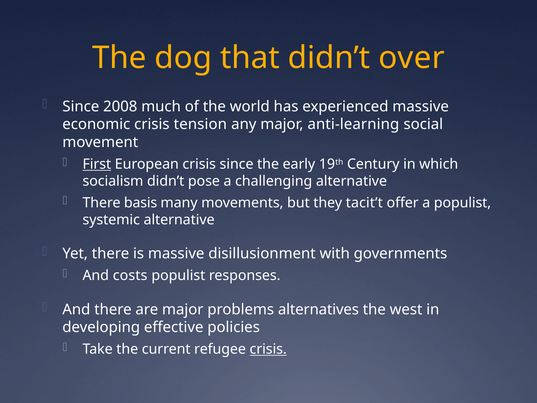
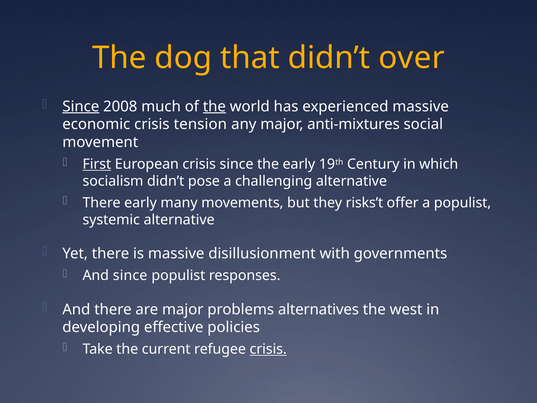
Since underline: none -> present (81, 106)
the underline: none -> present (214, 106)
anti-learning: anti-learning -> anti-mixtures (353, 124)
There basis: basis -> early (141, 203)
tacit’t: tacit’t -> risks’t (364, 203)
And costs: costs -> since (130, 275)
